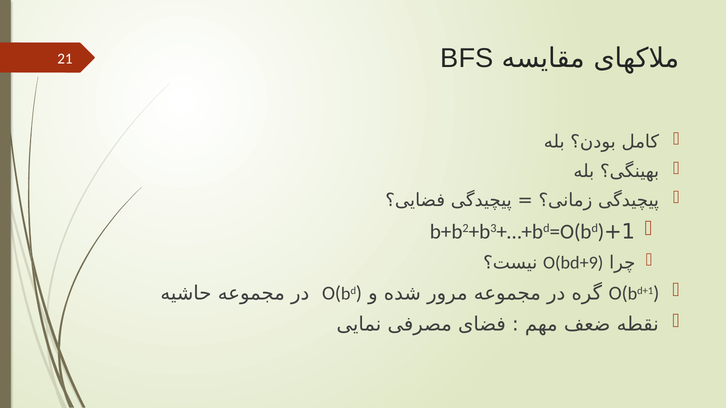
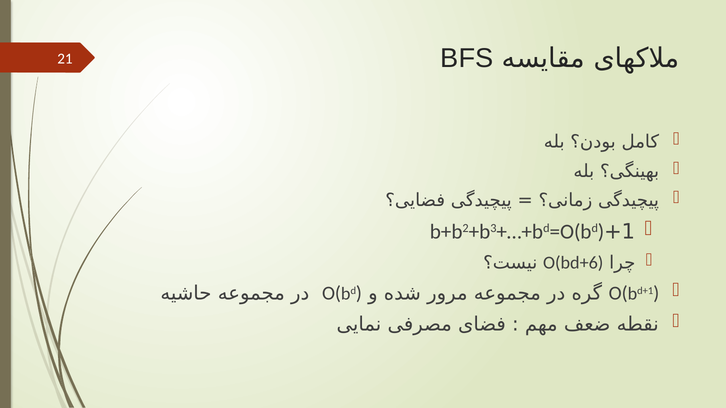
O(bd+9: O(bd+9 -> O(bd+6 (573, 263)
